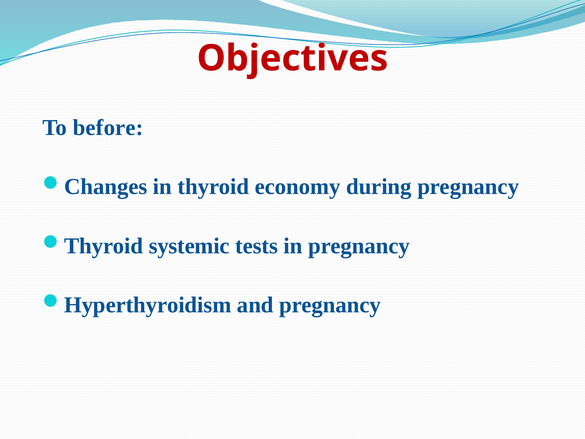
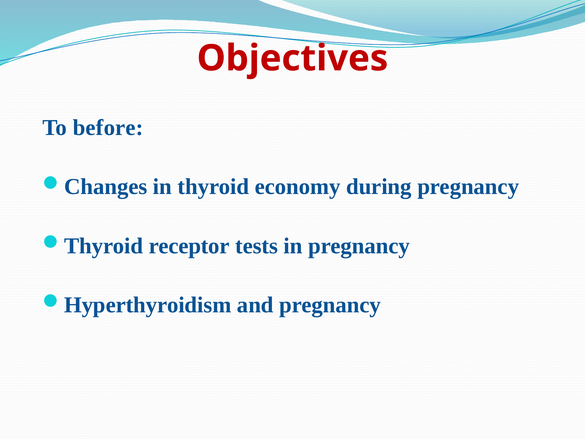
systemic: systemic -> receptor (189, 246)
